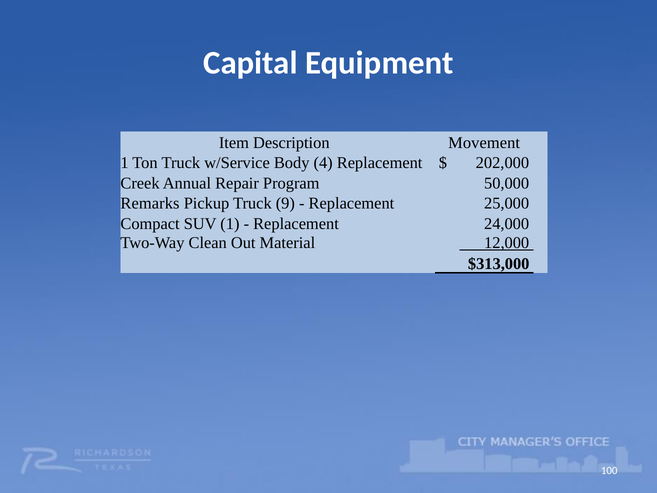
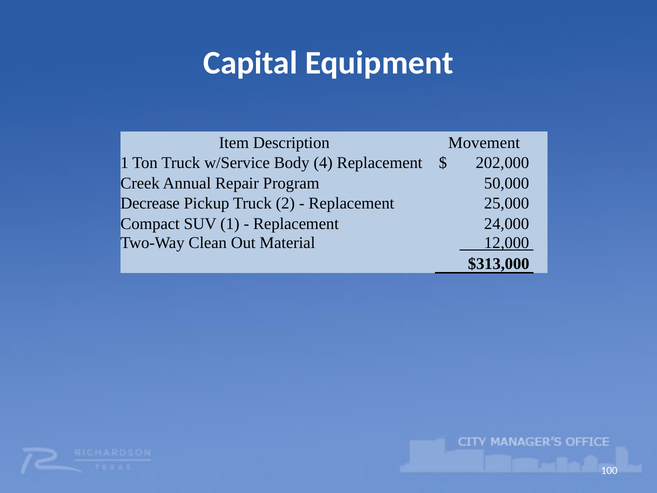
Remarks: Remarks -> Decrease (150, 203)
9: 9 -> 2 (285, 203)
